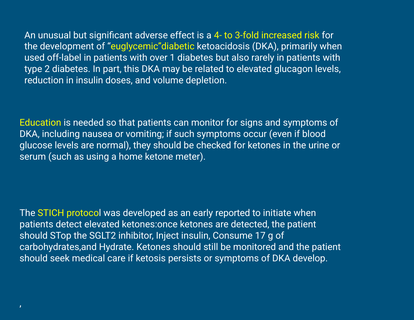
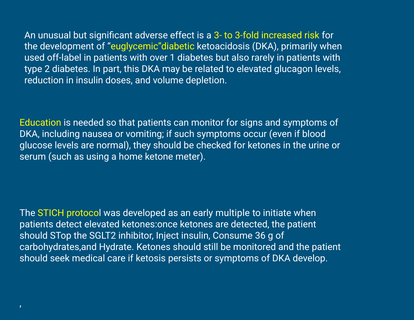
4-: 4- -> 3- (218, 35)
reported: reported -> multiple (233, 213)
17: 17 -> 36 (260, 236)
